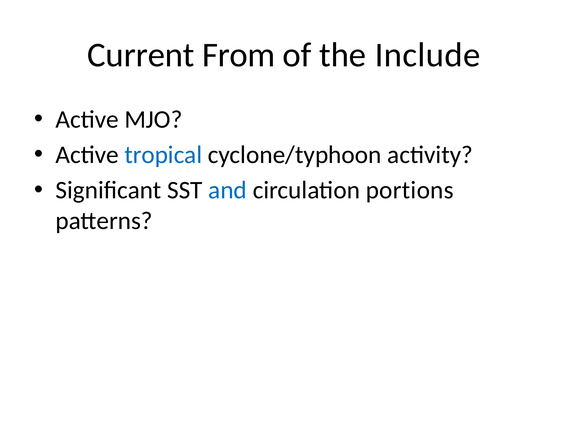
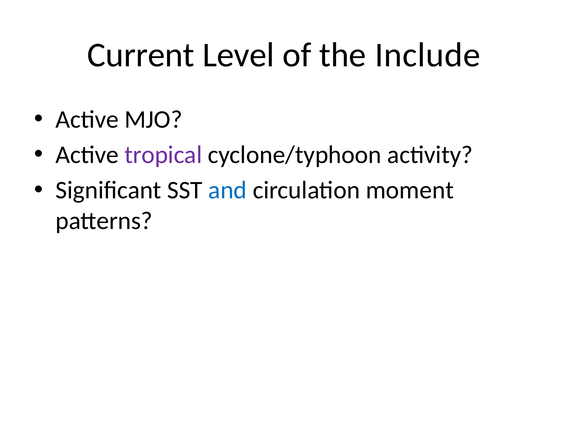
From: From -> Level (239, 55)
tropical colour: blue -> purple (163, 155)
portions: portions -> moment (410, 190)
